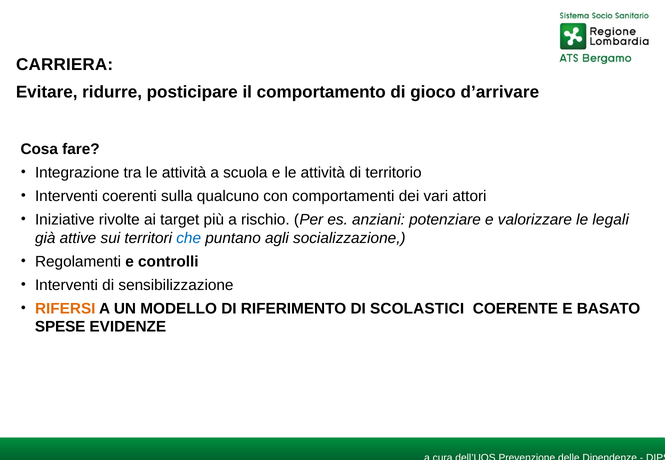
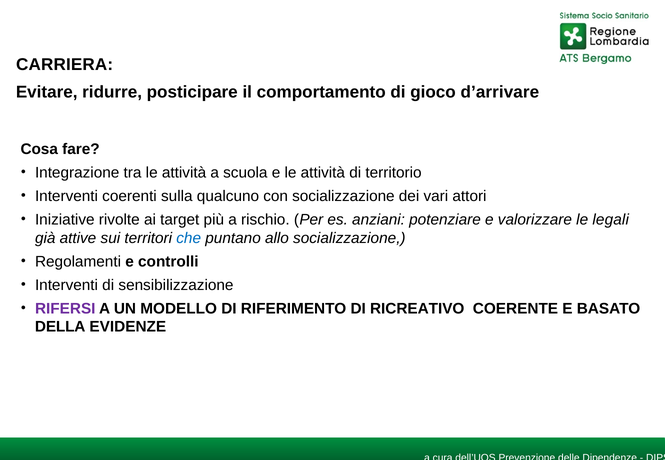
con comportamenti: comportamenti -> socializzazione (343, 196)
agli: agli -> allo (277, 238)
RIFERSI colour: orange -> purple (65, 309)
SCOLASTICI: SCOLASTICI -> RICREATIVO (417, 309)
SPESE: SPESE -> DELLA (60, 327)
